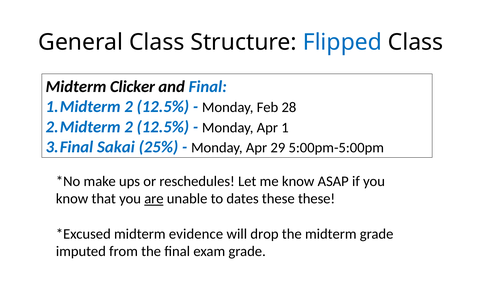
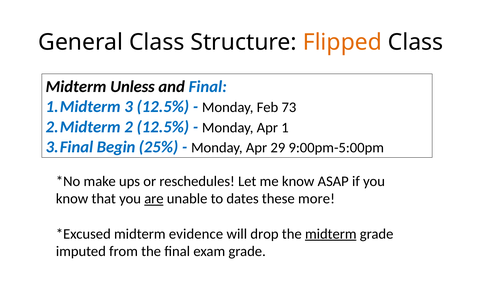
Flipped colour: blue -> orange (342, 42)
Clicker: Clicker -> Unless (132, 87)
2: 2 -> 3 (129, 107)
28: 28 -> 73 (289, 108)
Sakai: Sakai -> Begin (116, 147)
5:00pm-5:00pm: 5:00pm-5:00pm -> 9:00pm-5:00pm (336, 148)
these these: these -> more (316, 199)
midterm underline: none -> present (331, 234)
